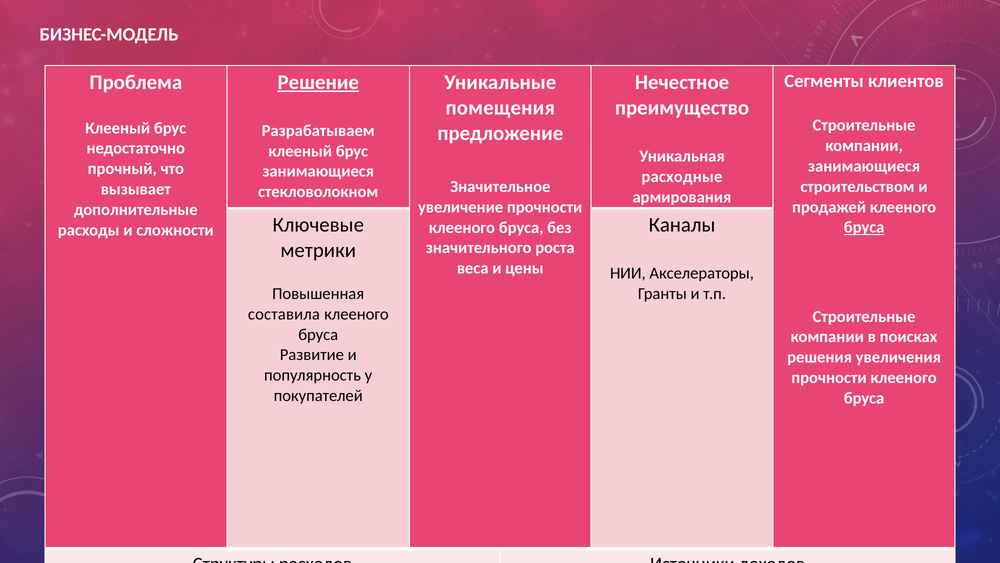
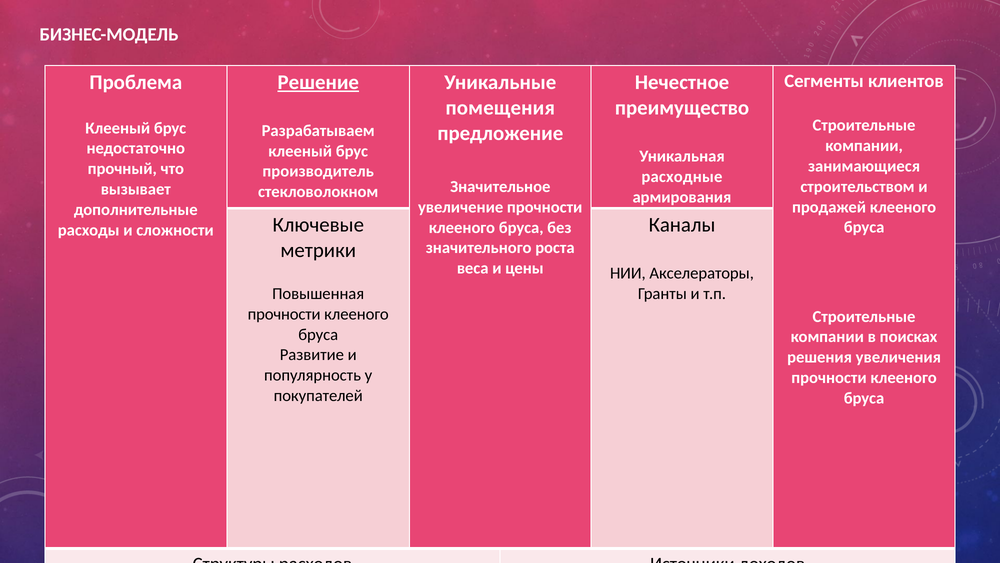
занимающиеся: занимающиеся -> производитель (318, 171)
бруса underline: present -> none (864, 227)
составила: составила -> прочности (284, 314)
